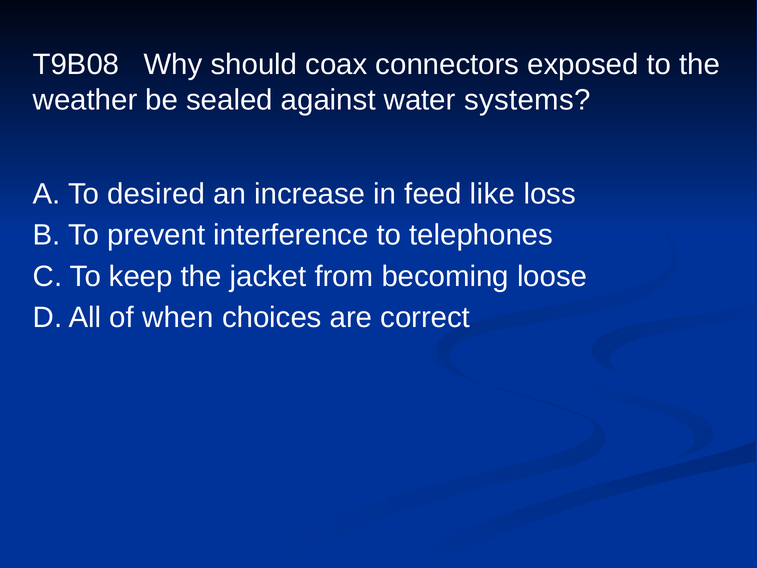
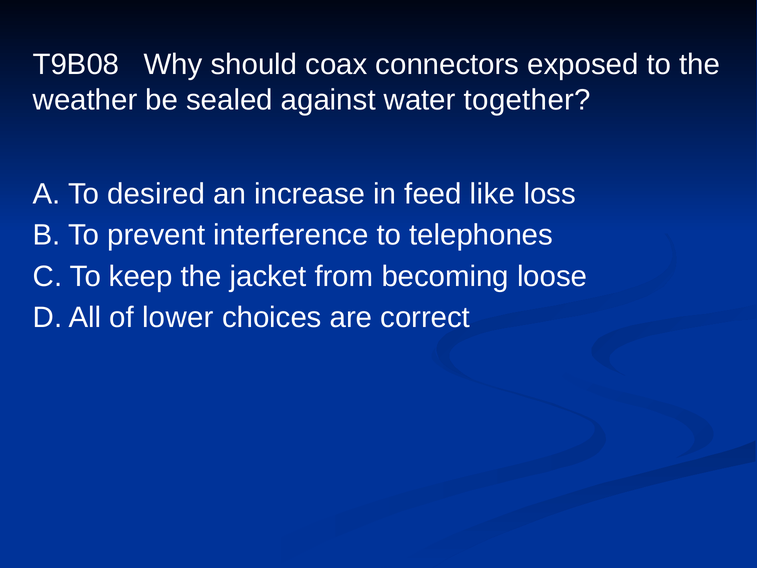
systems: systems -> together (527, 100)
when: when -> lower (178, 318)
